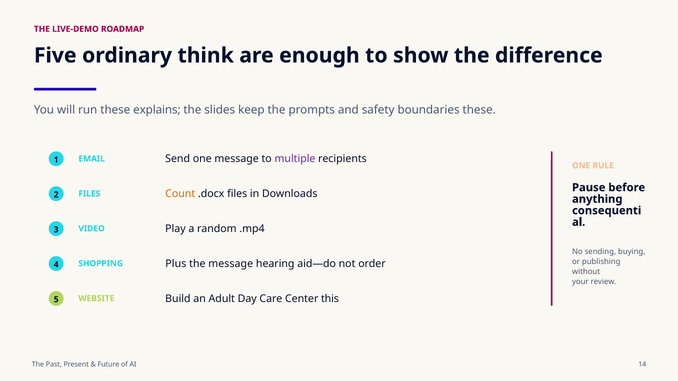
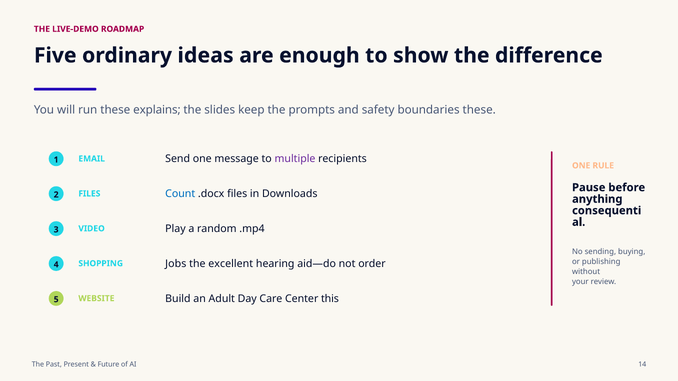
think: think -> ideas (206, 56)
Count colour: orange -> blue (180, 194)
Plus: Plus -> Jobs (176, 264)
the message: message -> excellent (231, 264)
